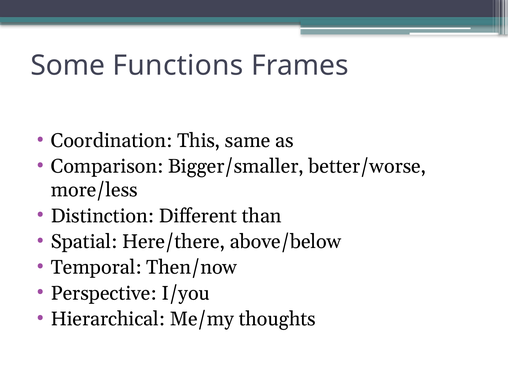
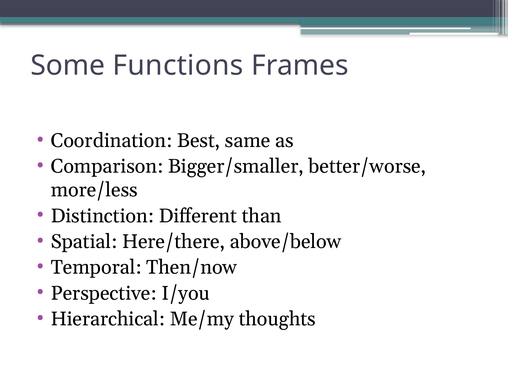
This: This -> Best (199, 141)
